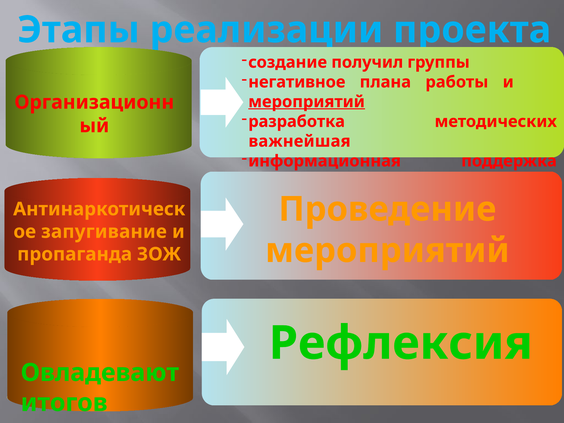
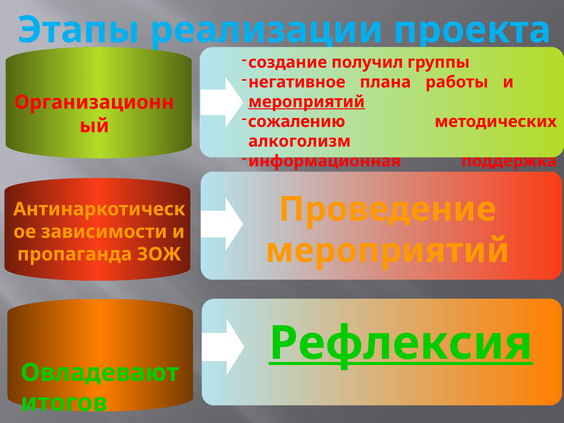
разработка: разработка -> сожалению (297, 122)
важнейшая: важнейшая -> алкоголизм (300, 141)
запугивание: запугивание -> зависимости (104, 232)
Рефлексия underline: none -> present (401, 343)
